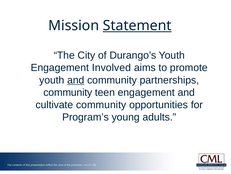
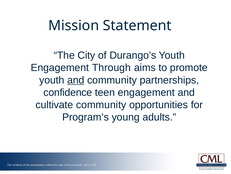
Statement underline: present -> none (137, 25)
Involved: Involved -> Through (111, 67)
community: community -> confidence (68, 92)
